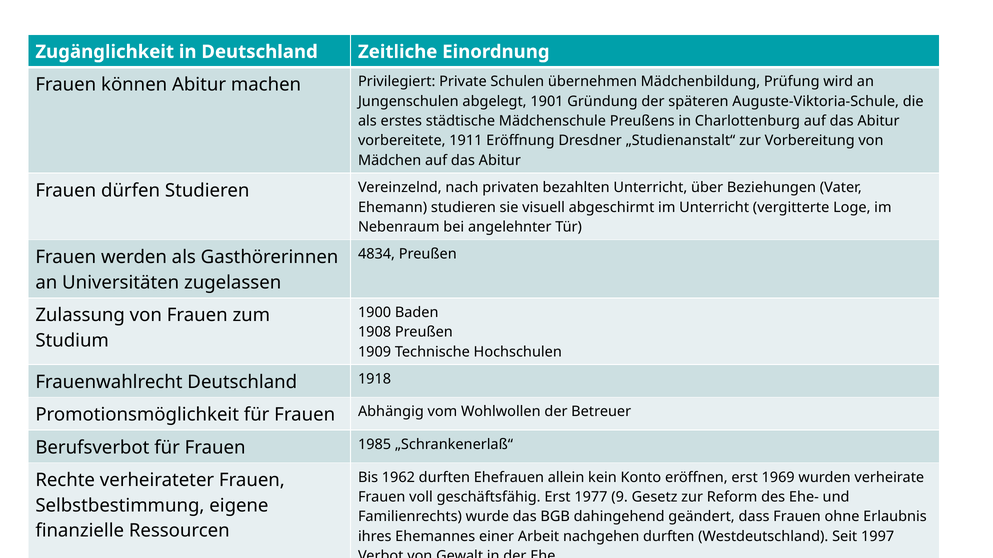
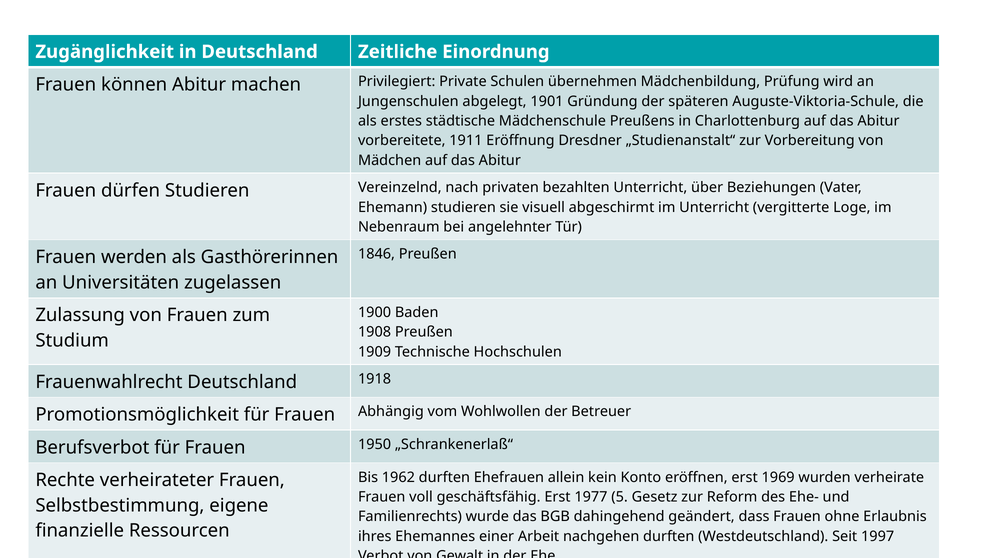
4834: 4834 -> 1846 (376, 254)
1985: 1985 -> 1950 (375, 445)
9: 9 -> 5 (620, 497)
